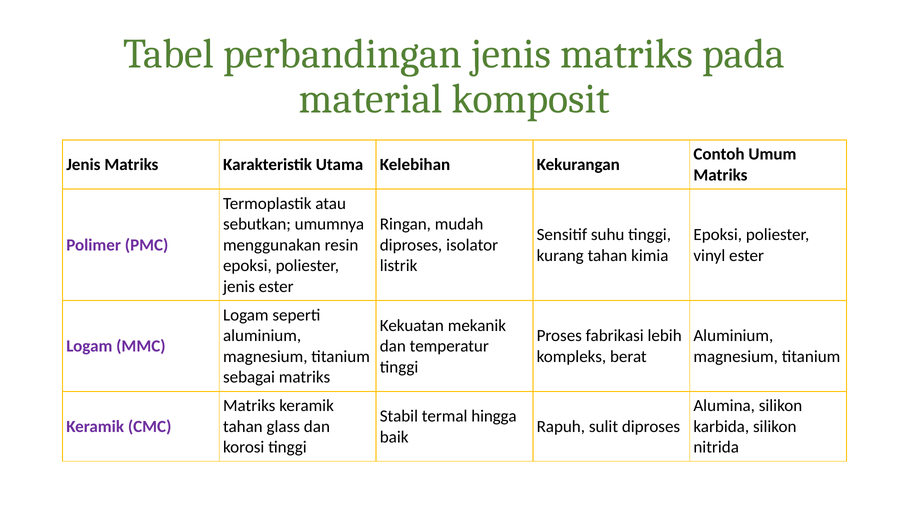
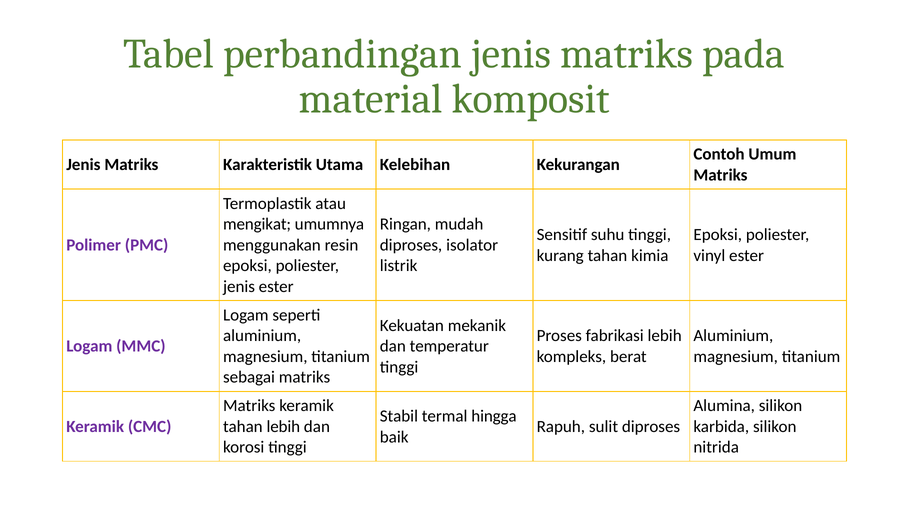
sebutkan: sebutkan -> mengikat (257, 224)
tahan glass: glass -> lebih (283, 427)
